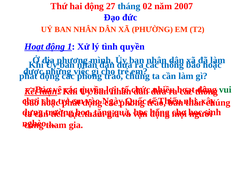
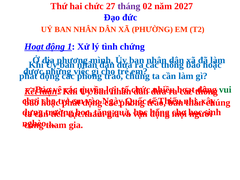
hai động: động -> chức (94, 6)
tháng colour: blue -> purple (129, 6)
2007: 2007 -> 2027 (184, 6)
tình quyền: quyền -> chứng (132, 47)
